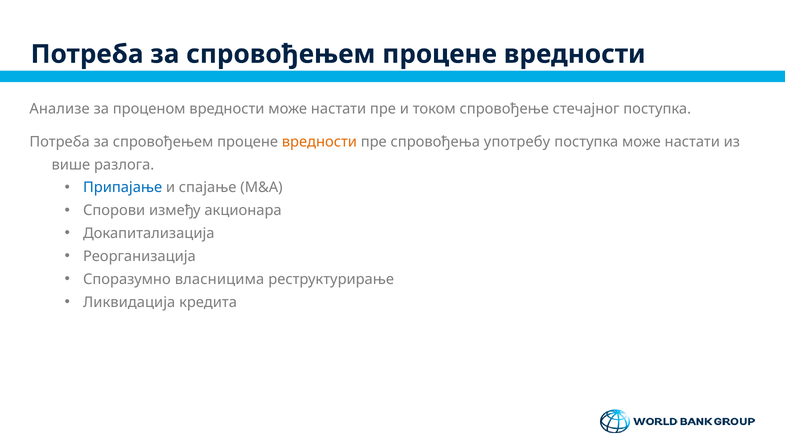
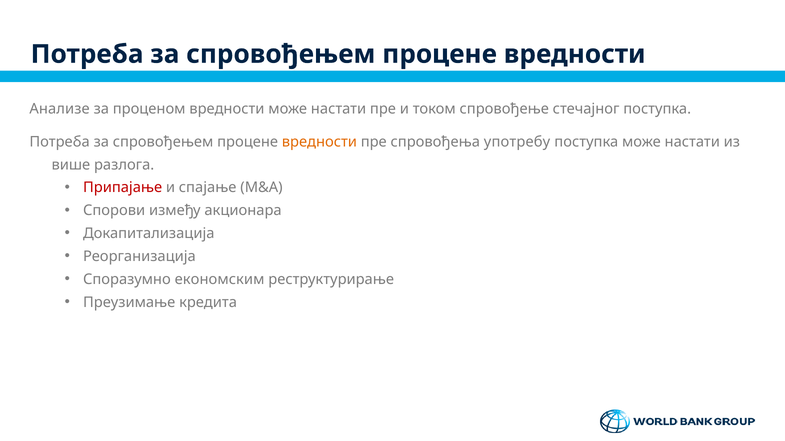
Припајање colour: blue -> red (123, 188)
власницима: власницима -> економским (220, 280)
Ликвидација: Ликвидација -> Преузимање (129, 303)
